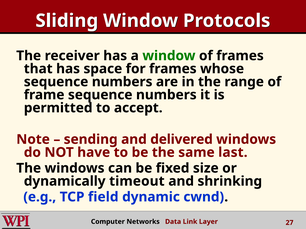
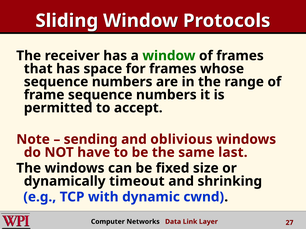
delivered: delivered -> oblivious (181, 140)
field: field -> with (103, 197)
